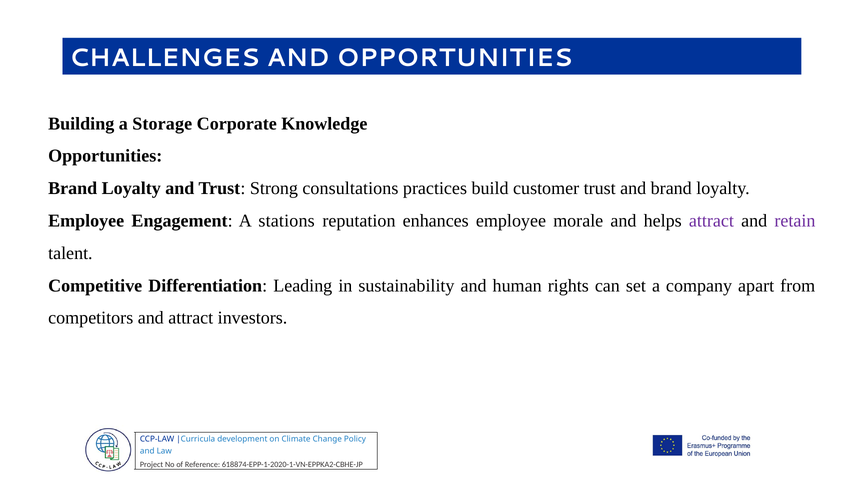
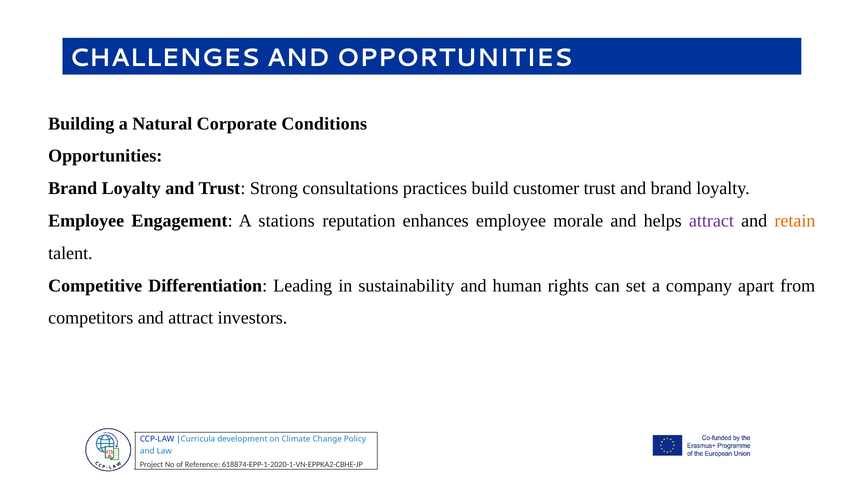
Storage: Storage -> Natural (162, 124)
Knowledge: Knowledge -> Conditions (324, 124)
retain colour: purple -> orange (795, 221)
